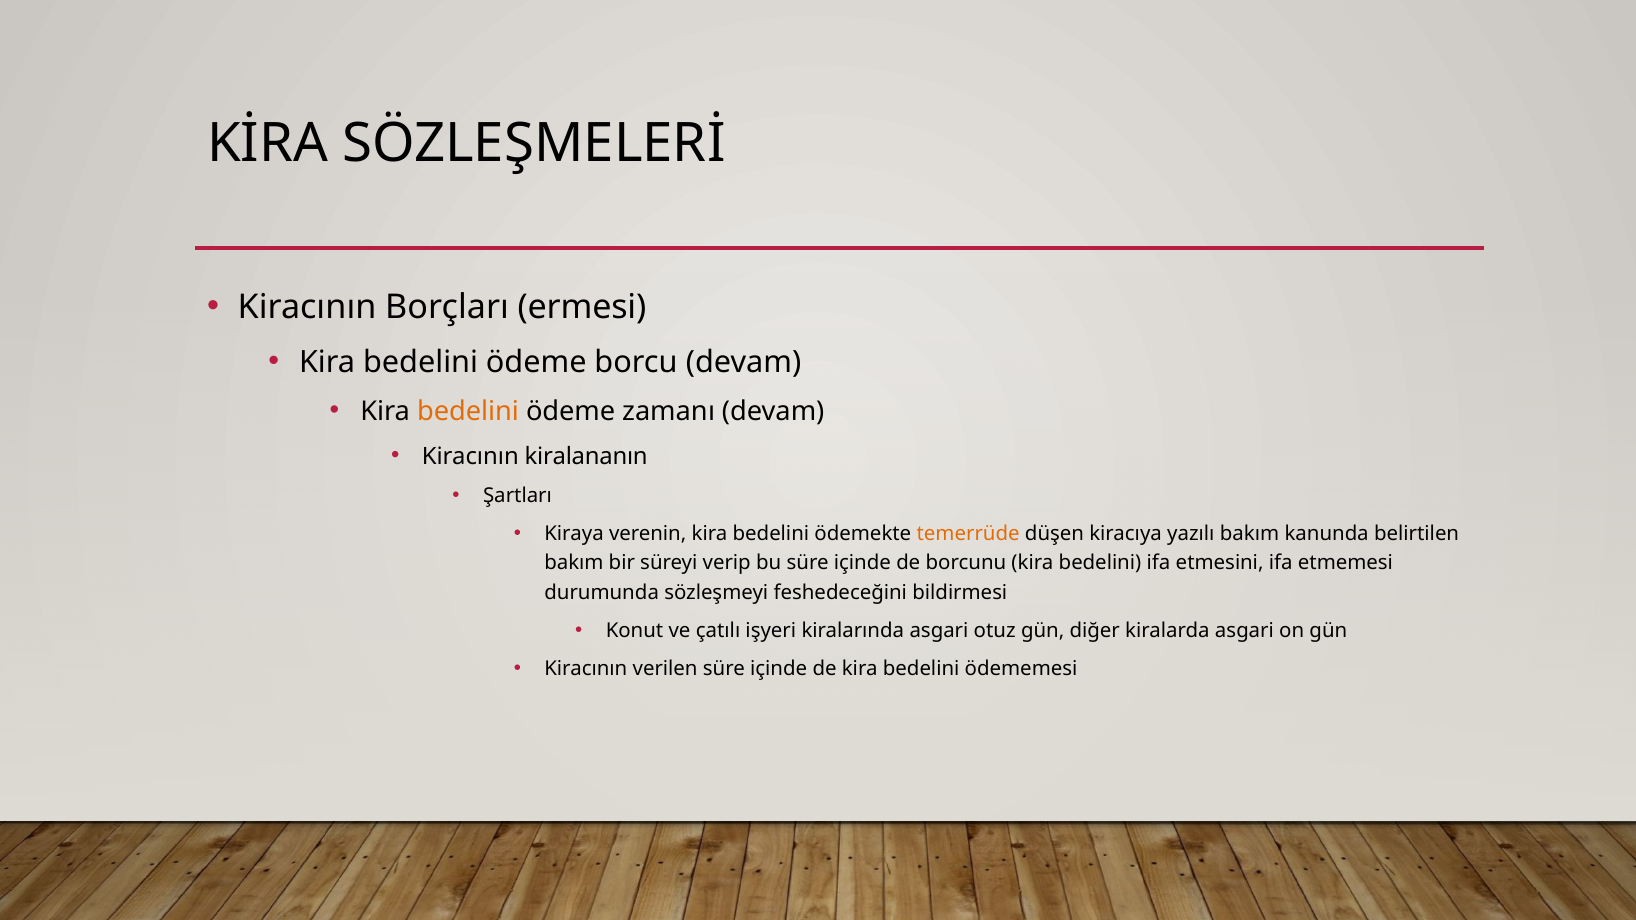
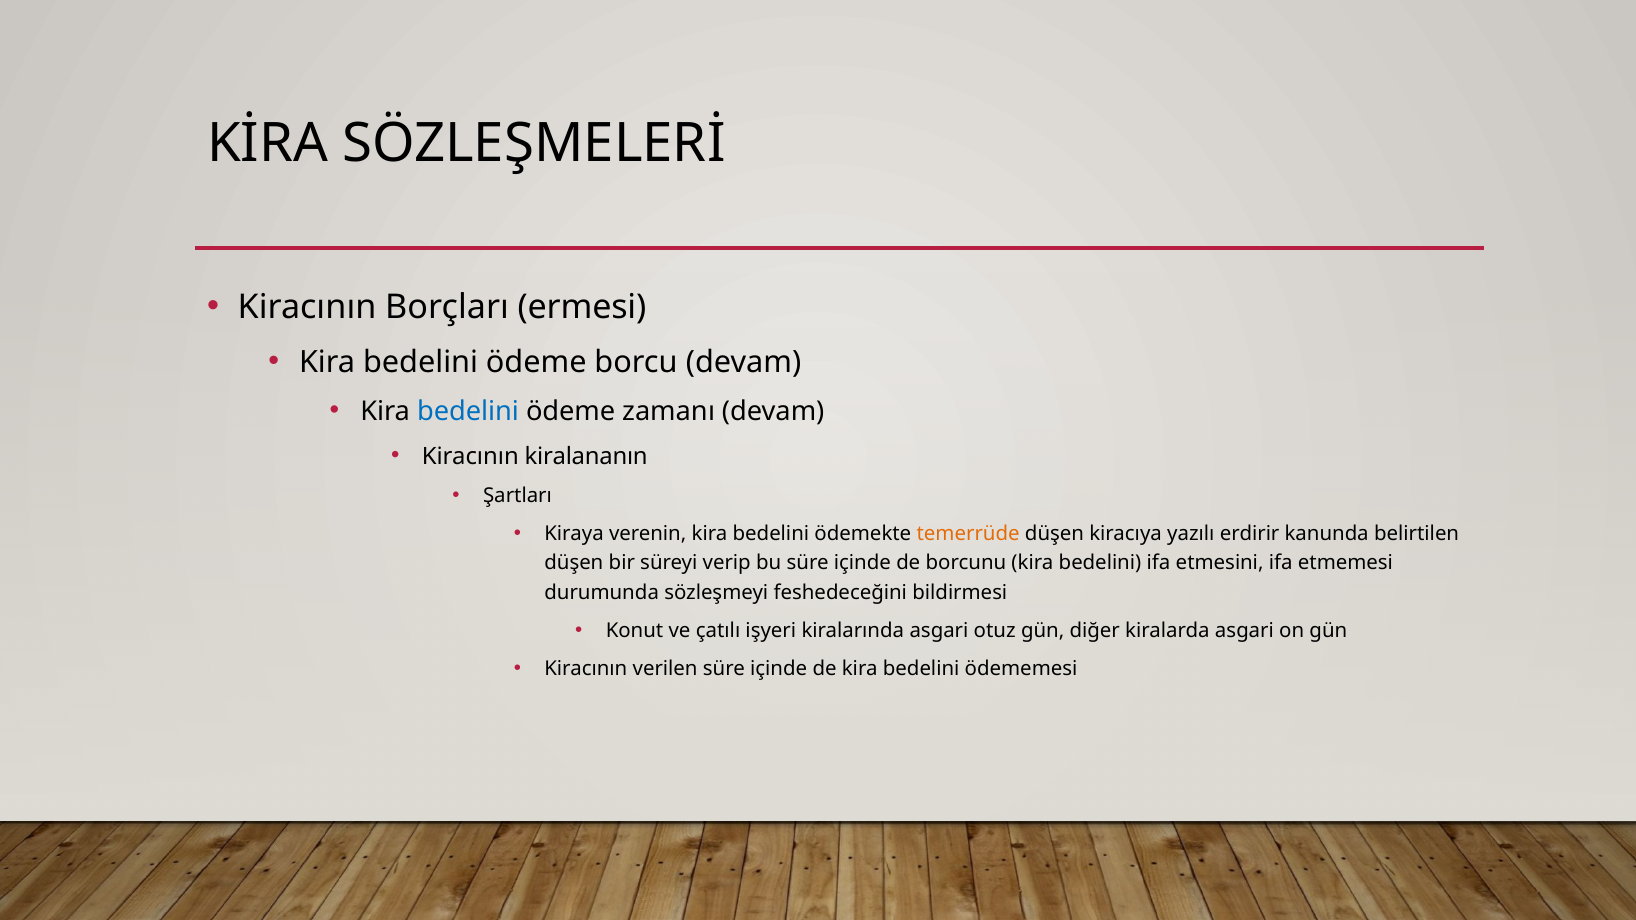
bedelini colour: orange -> blue (468, 412)
yazılı bakım: bakım -> erdirir (1250, 534)
bakım: bakım -> düşen (574, 563)
